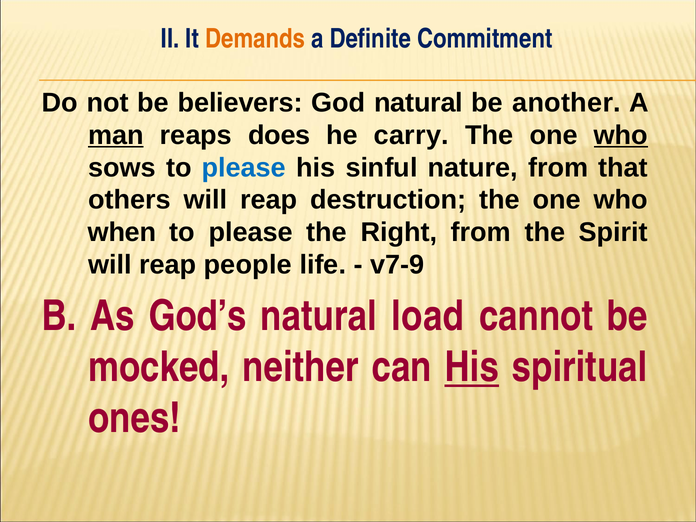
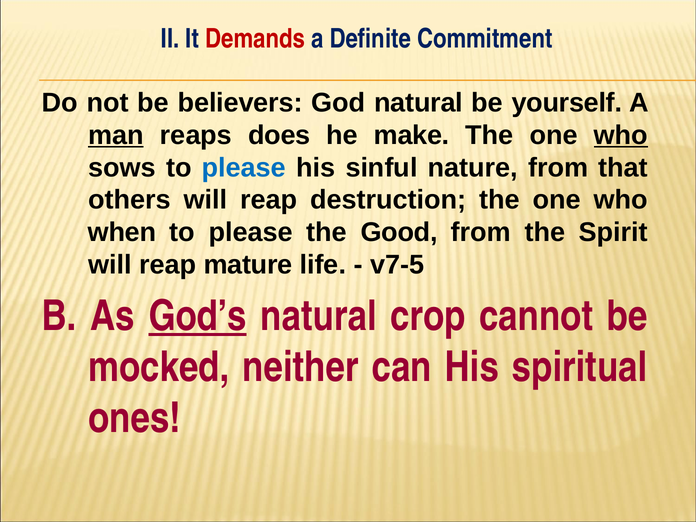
Demands colour: orange -> red (255, 39)
another: another -> yourself (567, 103)
carry: carry -> make (412, 135)
Right: Right -> Good (399, 232)
people: people -> mature (248, 265)
v7-9: v7-9 -> v7-5 (397, 265)
God’s underline: none -> present (198, 316)
load: load -> crop (428, 316)
His underline: present -> none (472, 367)
